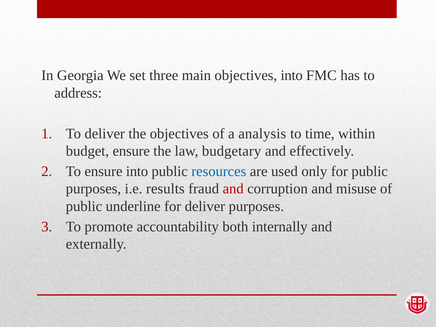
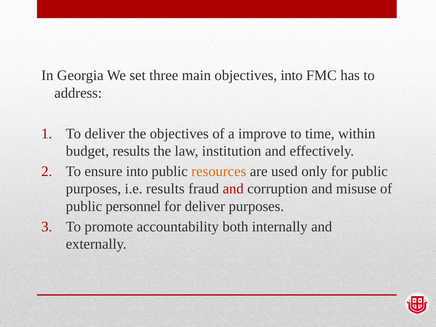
analysis: analysis -> improve (262, 134)
budget ensure: ensure -> results (131, 151)
budgetary: budgetary -> institution (232, 151)
resources colour: blue -> orange (219, 171)
underline: underline -> personnel (133, 206)
